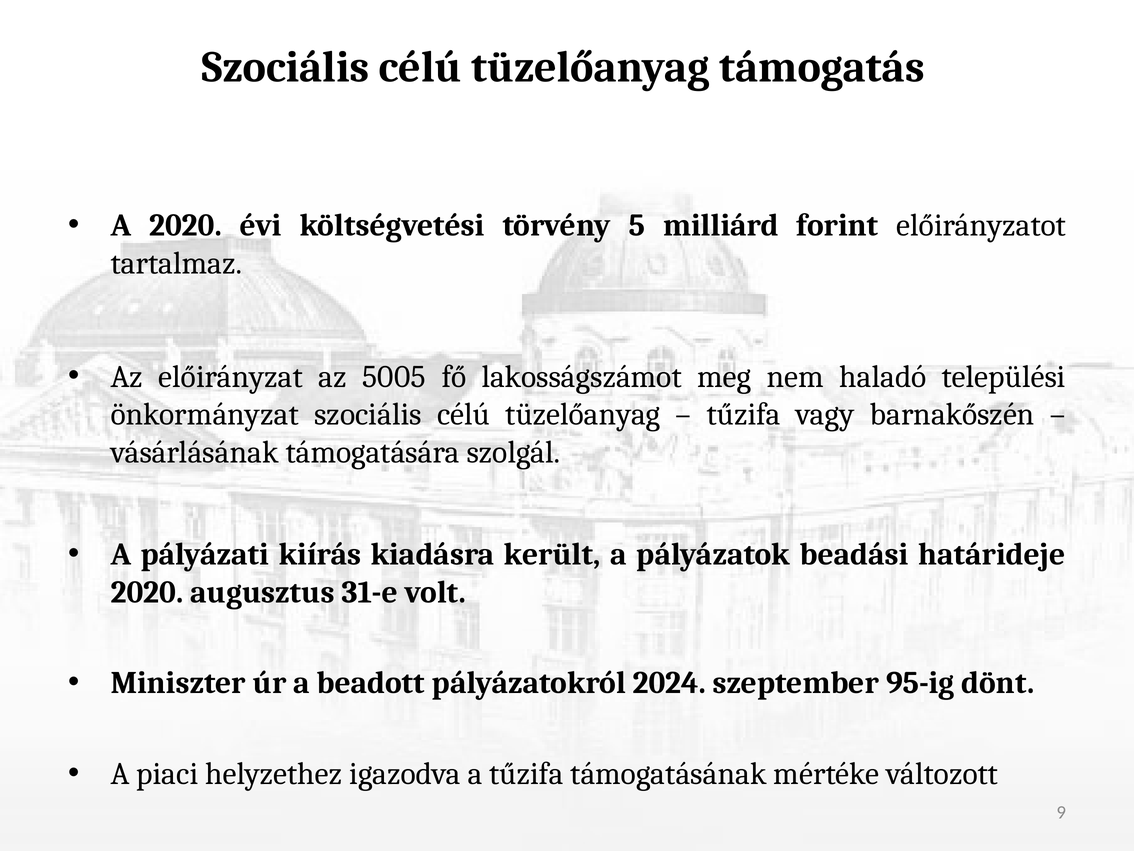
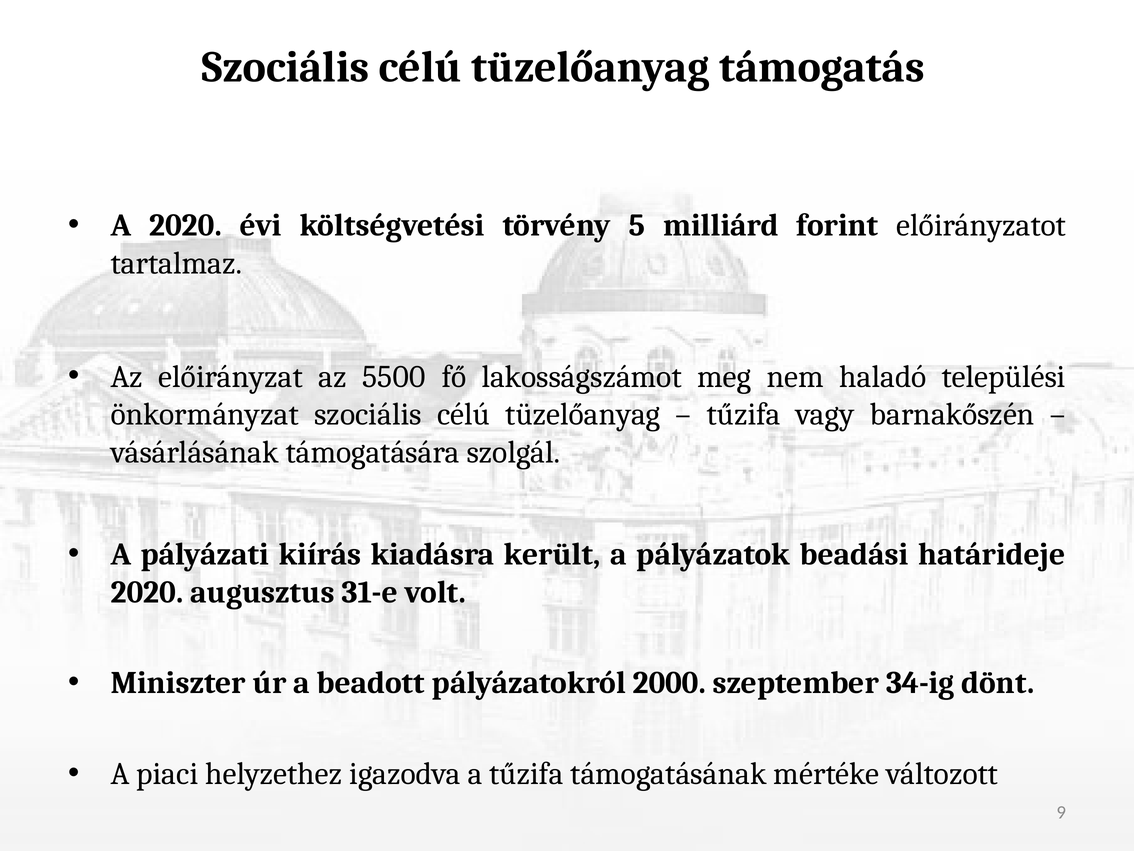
5005: 5005 -> 5500 (394, 376)
2024: 2024 -> 2000 (669, 683)
95-ig: 95-ig -> 34-ig (920, 683)
